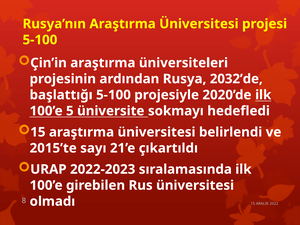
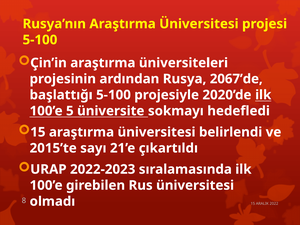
2032’de: 2032’de -> 2067’de (236, 79)
